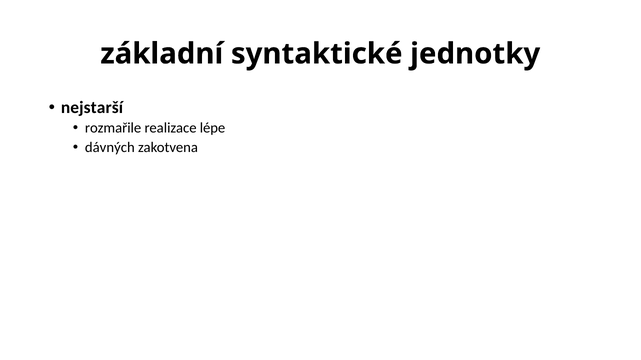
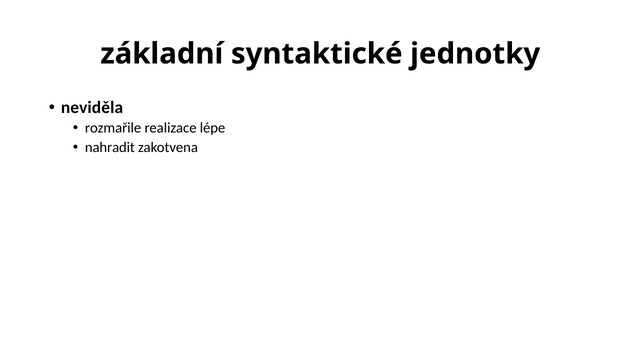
nejstarší: nejstarší -> neviděla (92, 108)
dávných: dávných -> nahradit (110, 148)
